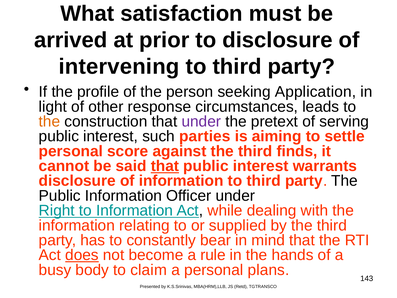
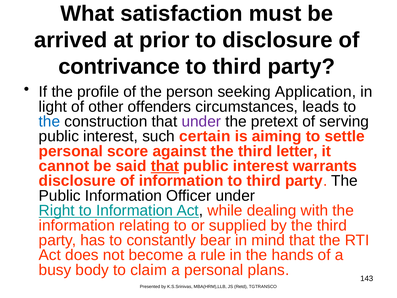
intervening: intervening -> contrivance (119, 67)
response: response -> offenders (159, 107)
the colour: orange -> blue (49, 121)
parties: parties -> certain (205, 136)
finds: finds -> letter (297, 151)
does underline: present -> none (82, 255)
